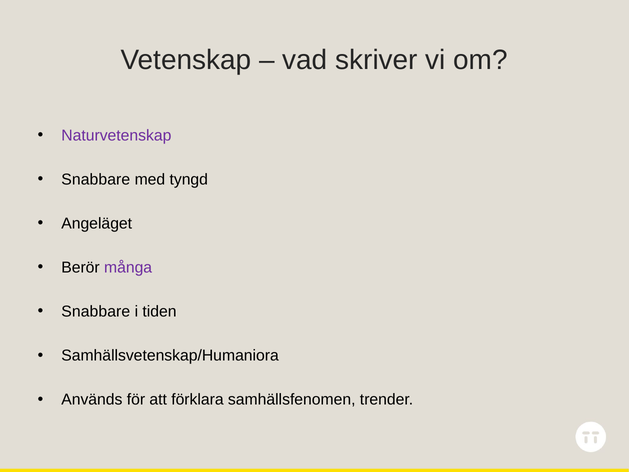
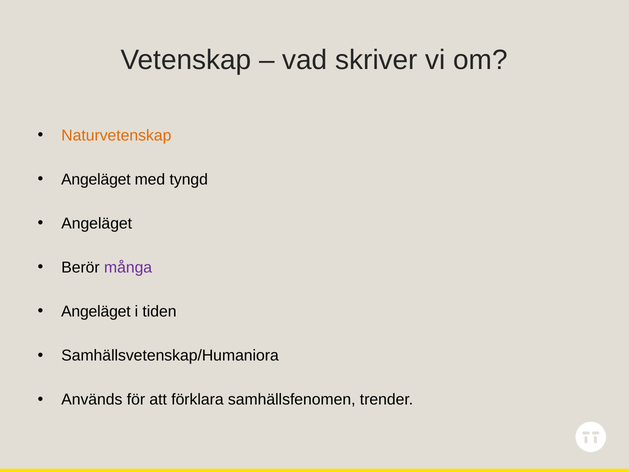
Naturvetenskap colour: purple -> orange (116, 135)
Snabbare: Snabbare -> Angeläget (96, 179)
Snabbare: Snabbare -> Angeläget (96, 311)
